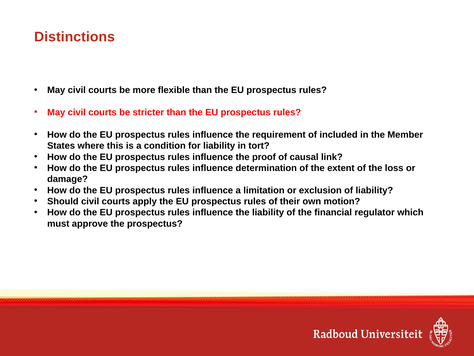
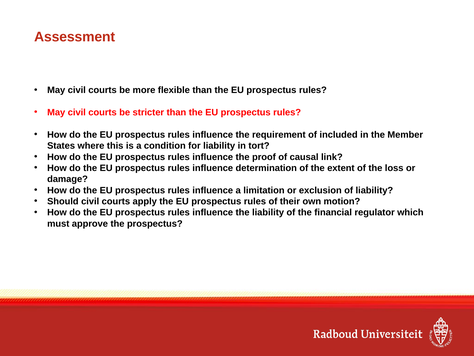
Distinctions: Distinctions -> Assessment (75, 37)
